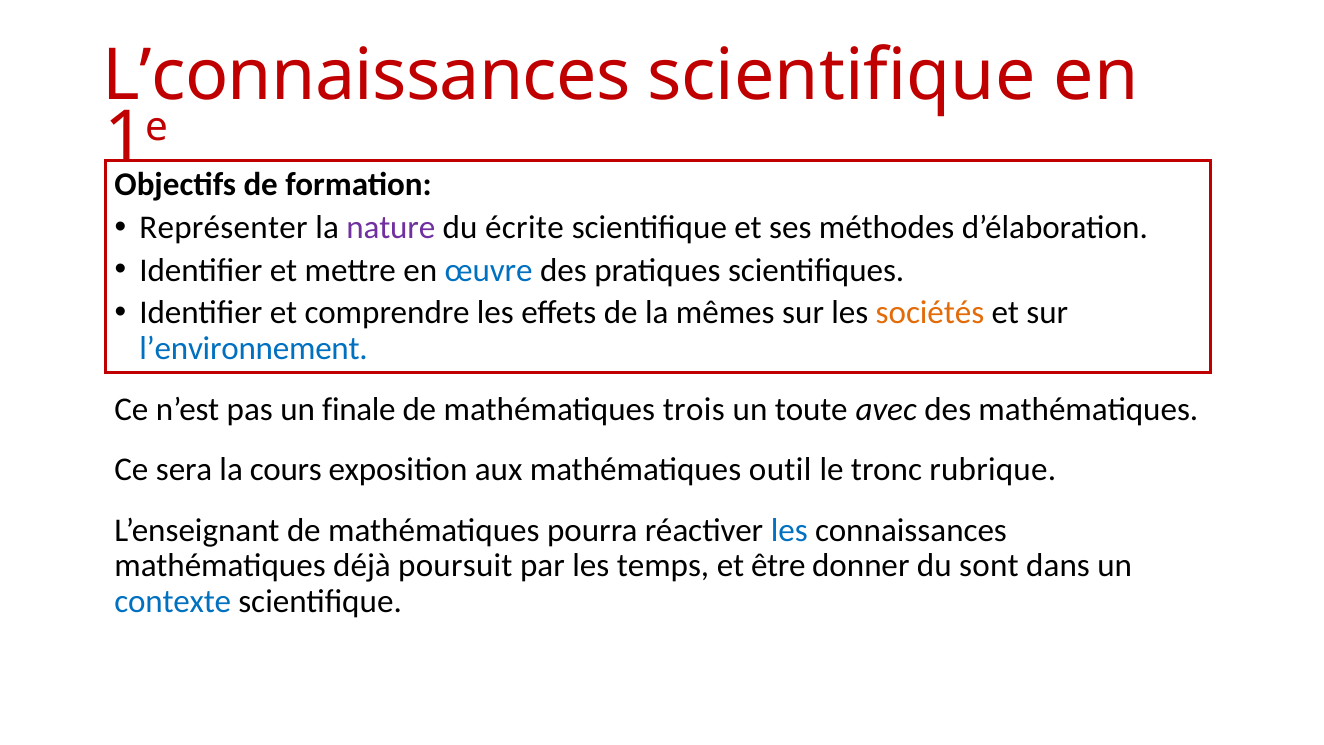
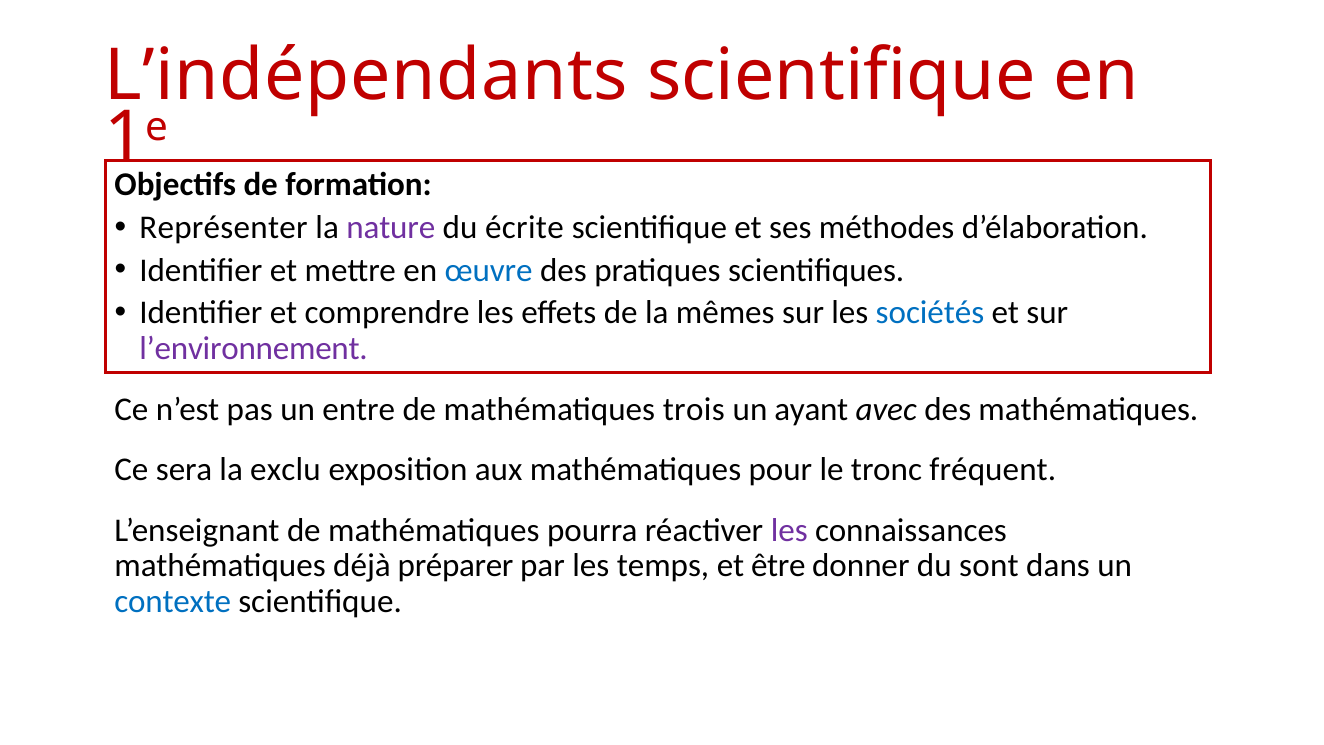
L’connaissances: L’connaissances -> L’indépendants (366, 76)
sociétés colour: orange -> blue (930, 313)
l’environnement colour: blue -> purple (254, 348)
finale: finale -> entre (359, 409)
toute: toute -> ayant (811, 409)
cours: cours -> exclu (286, 470)
outil: outil -> pour (780, 470)
rubrique: rubrique -> fréquent (993, 470)
les colour: blue -> purple (789, 530)
poursuit: poursuit -> préparer (456, 566)
